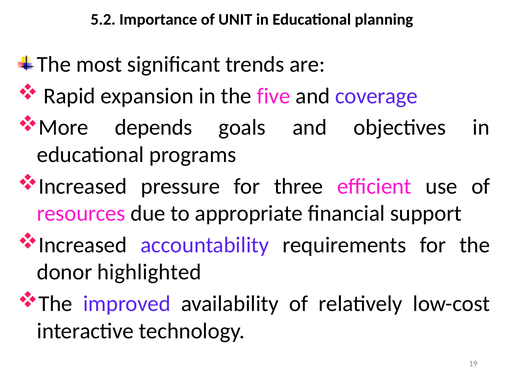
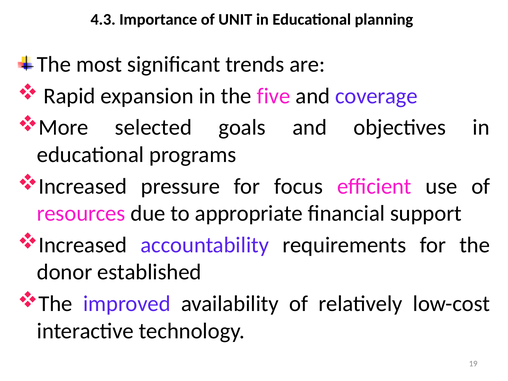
5.2: 5.2 -> 4.3 (103, 19)
depends: depends -> selected (153, 128)
three: three -> focus (298, 186)
highlighted: highlighted -> established (149, 272)
